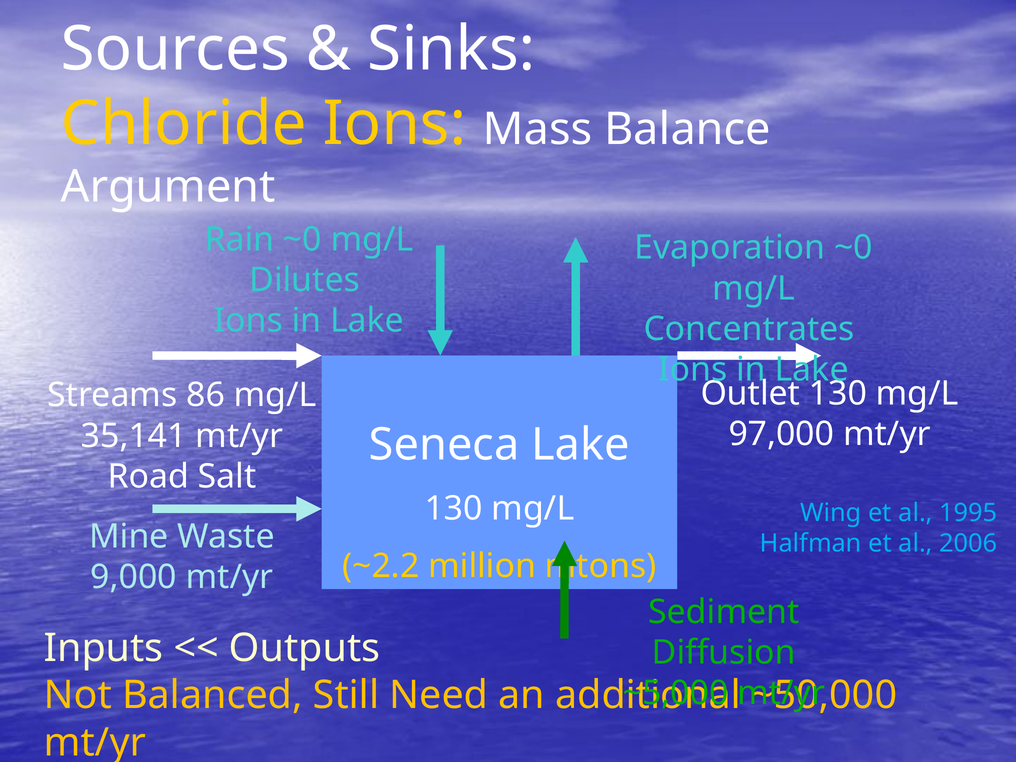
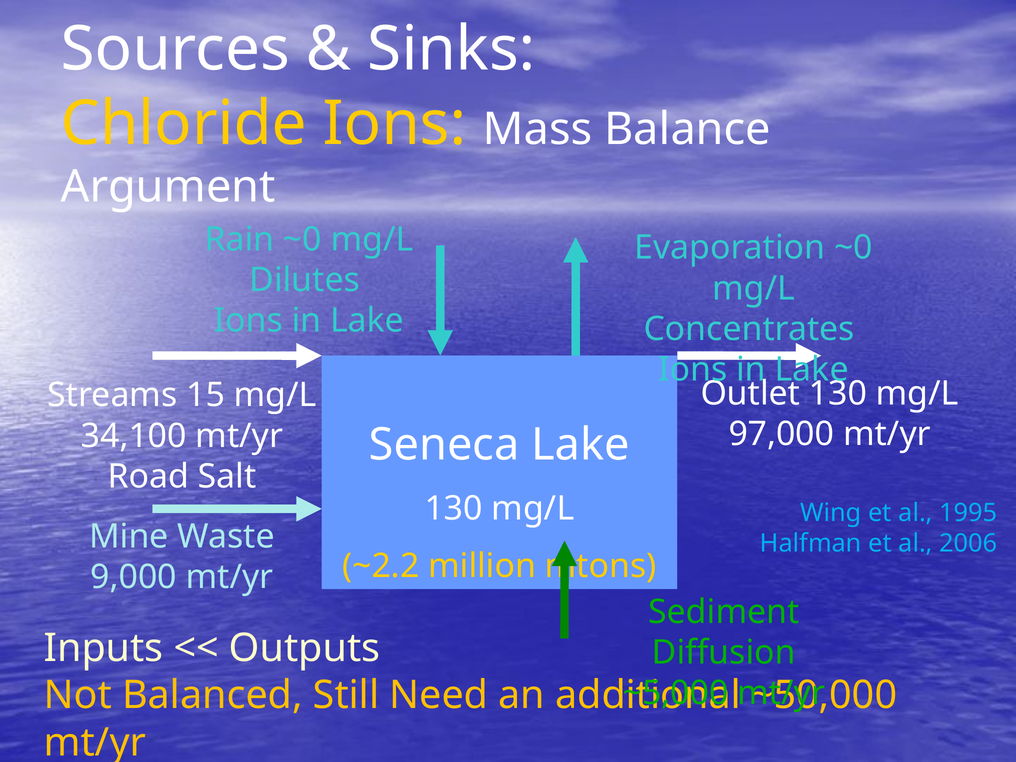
86: 86 -> 15 (206, 395)
35,141: 35,141 -> 34,100 (134, 436)
